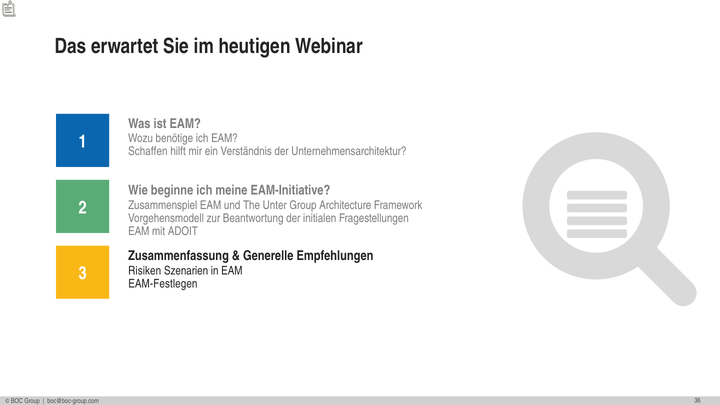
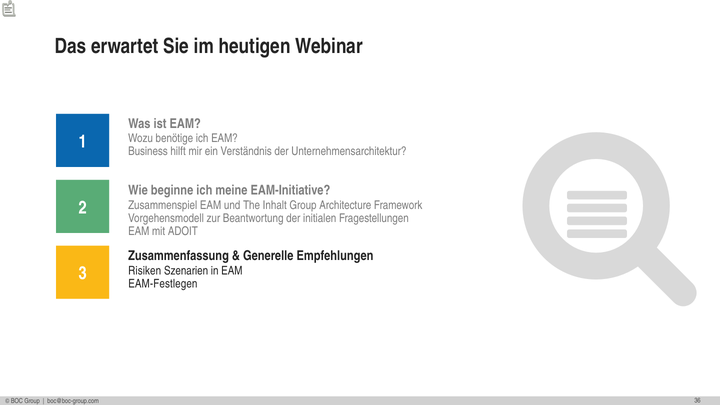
Schaffen: Schaffen -> Business (148, 151)
Unter: Unter -> Inhalt (275, 205)
